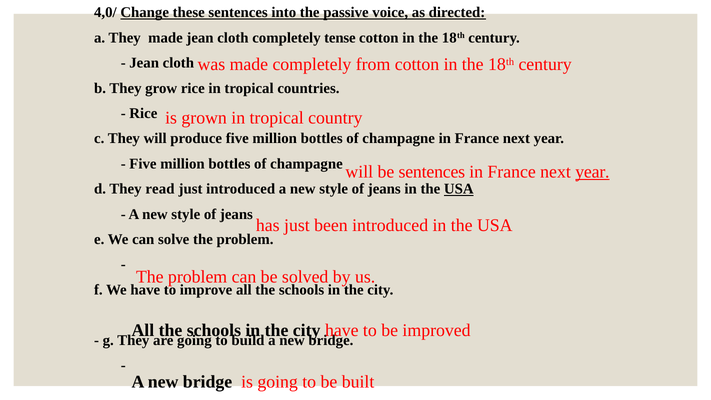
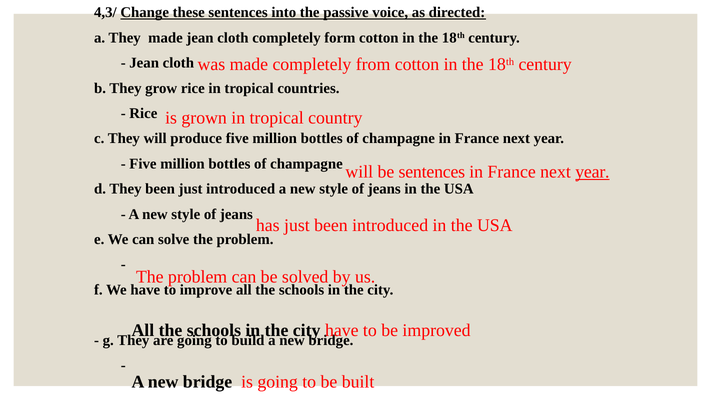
4,0/: 4,0/ -> 4,3/ (105, 13)
tense: tense -> form (340, 38)
They read: read -> been (160, 189)
USA underline: present -> none (459, 189)
